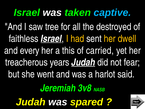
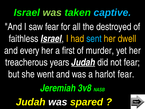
was colour: white -> light green (52, 13)
saw tree: tree -> fear (52, 27)
sent colour: white -> light blue (94, 39)
this: this -> first (68, 50)
carried: carried -> murder (100, 50)
harlot said: said -> fear (126, 74)
